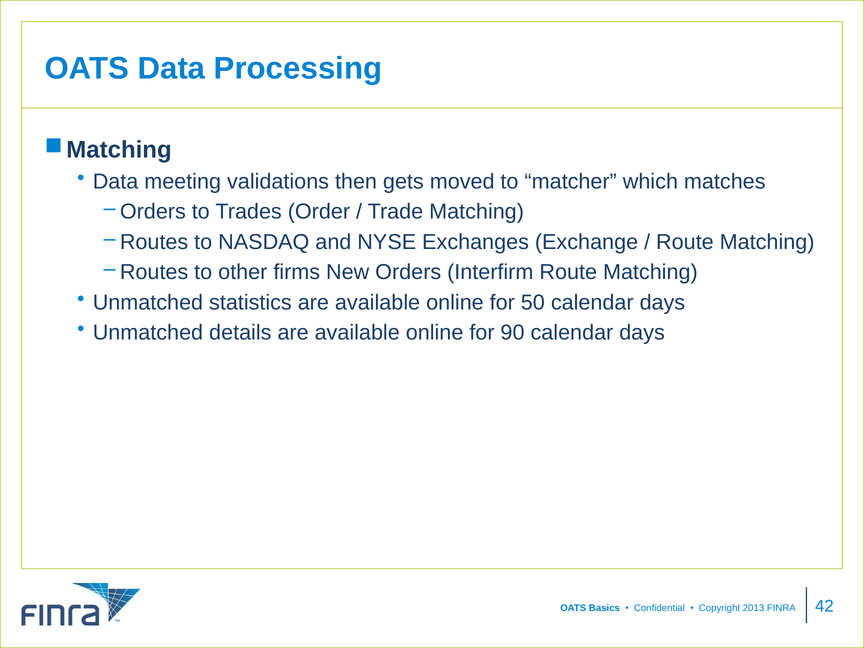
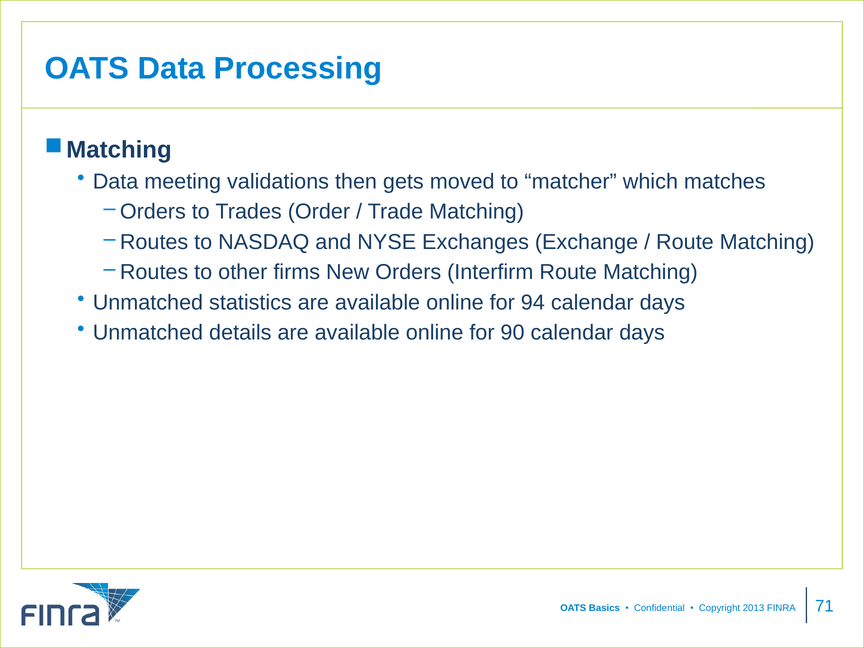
50: 50 -> 94 (533, 302)
42: 42 -> 71 (824, 606)
